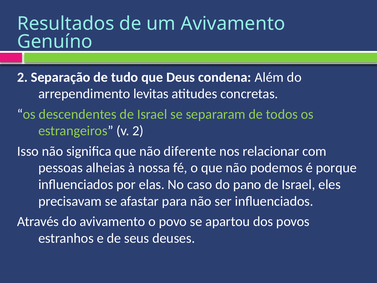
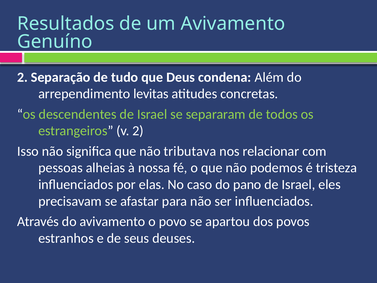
diferente: diferente -> tributava (190, 151)
porque: porque -> tristeza (336, 168)
